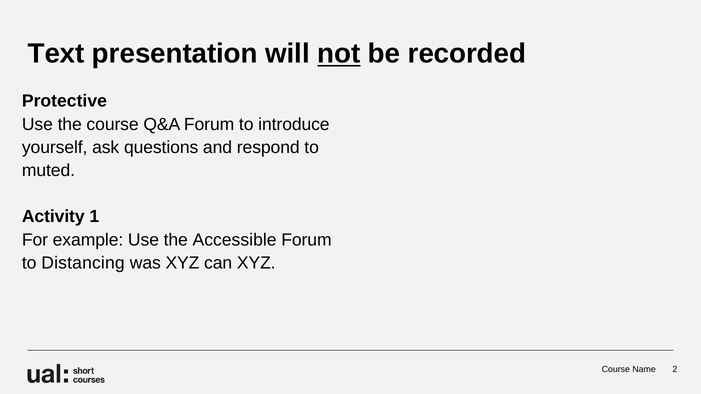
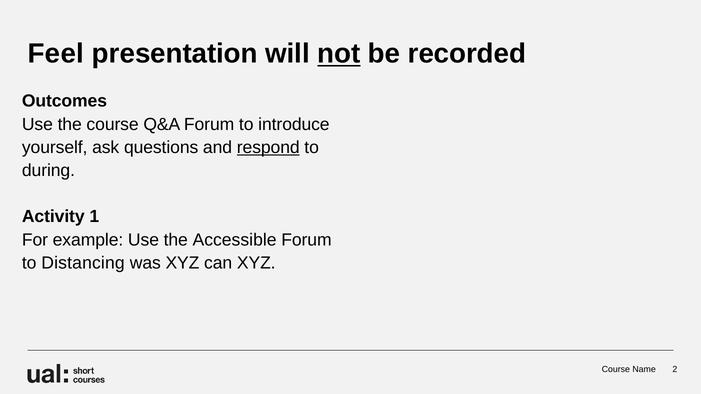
Text: Text -> Feel (56, 54)
Protective: Protective -> Outcomes (64, 101)
respond underline: none -> present (268, 148)
muted: muted -> during (48, 171)
